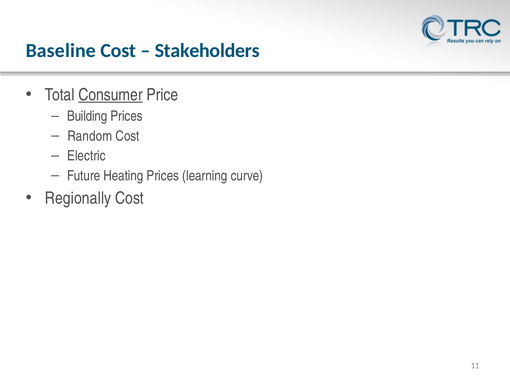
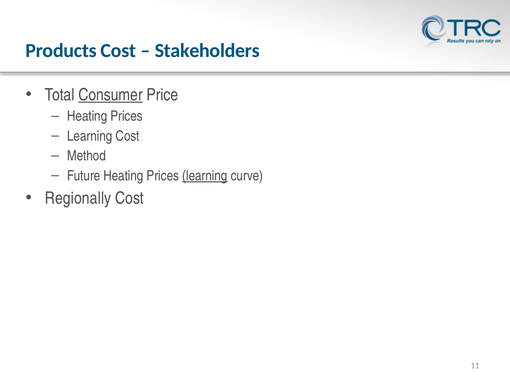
Baseline: Baseline -> Products (61, 51)
Building: Building -> Heating (87, 116)
Random: Random -> Learning (90, 136)
Electric: Electric -> Method (87, 156)
learning underline: none -> present (205, 176)
